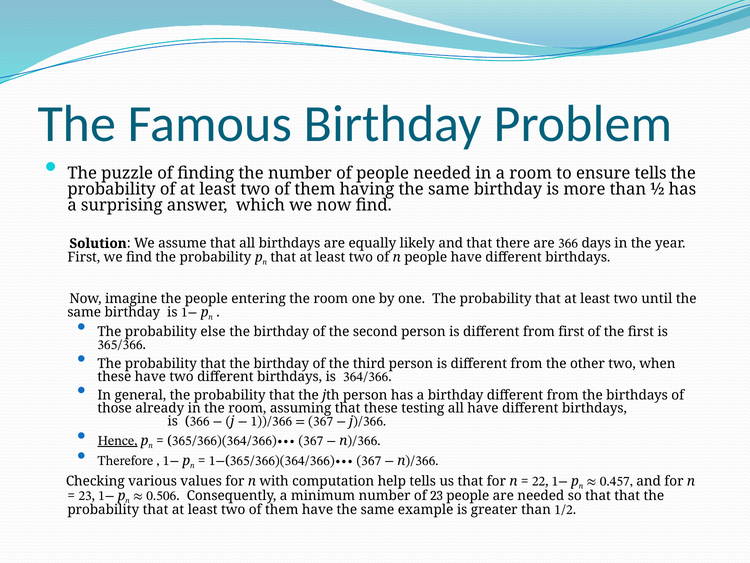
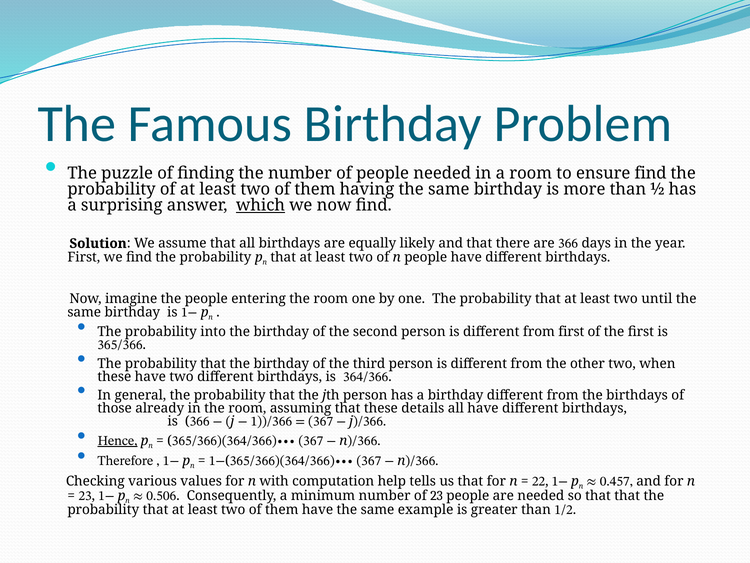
ensure tells: tells -> find (651, 173)
which underline: none -> present (261, 205)
else: else -> into (213, 332)
testing: testing -> details (423, 408)
